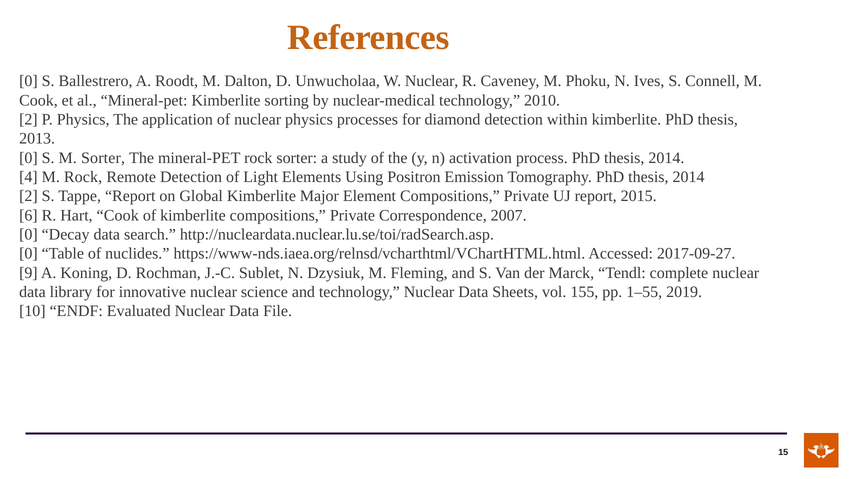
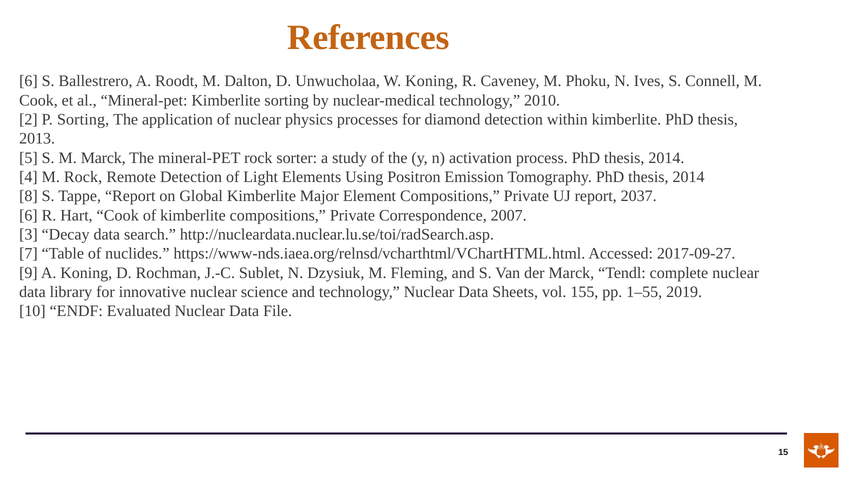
0: 0 -> 6 (28, 81)
W Nuclear: Nuclear -> Koning (431, 81)
P Physics: Physics -> Sorting (83, 120)
0: 0 -> 5 (28, 158)
M Sorter: Sorter -> Marck (103, 158)
2: 2 -> 8 (28, 196)
2015: 2015 -> 2037 (639, 196)
0: 0 -> 3 (28, 235)
0: 0 -> 7 (28, 254)
